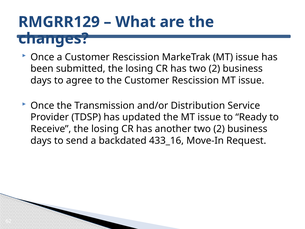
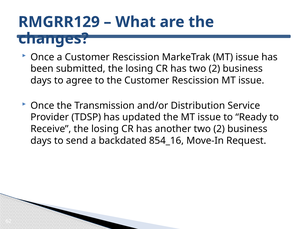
433_16: 433_16 -> 854_16 (166, 140)
